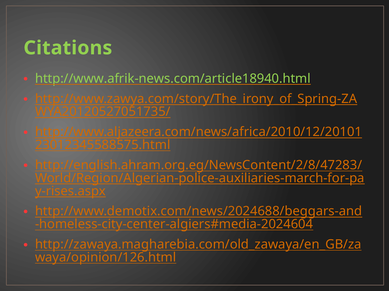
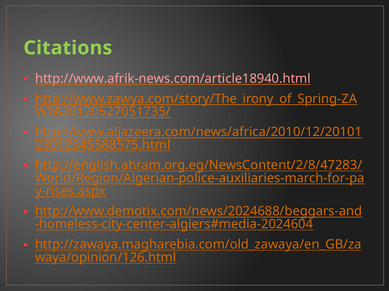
http://www.afrik-news.com/article18940.html colour: light green -> pink (173, 79)
